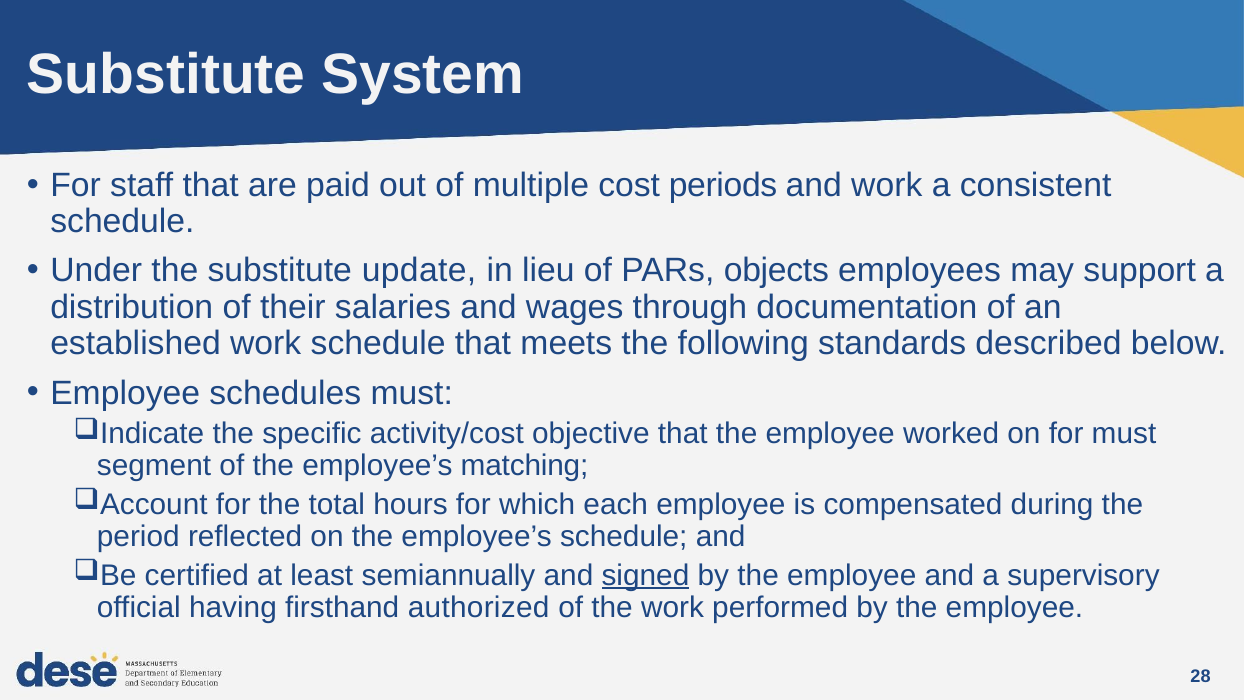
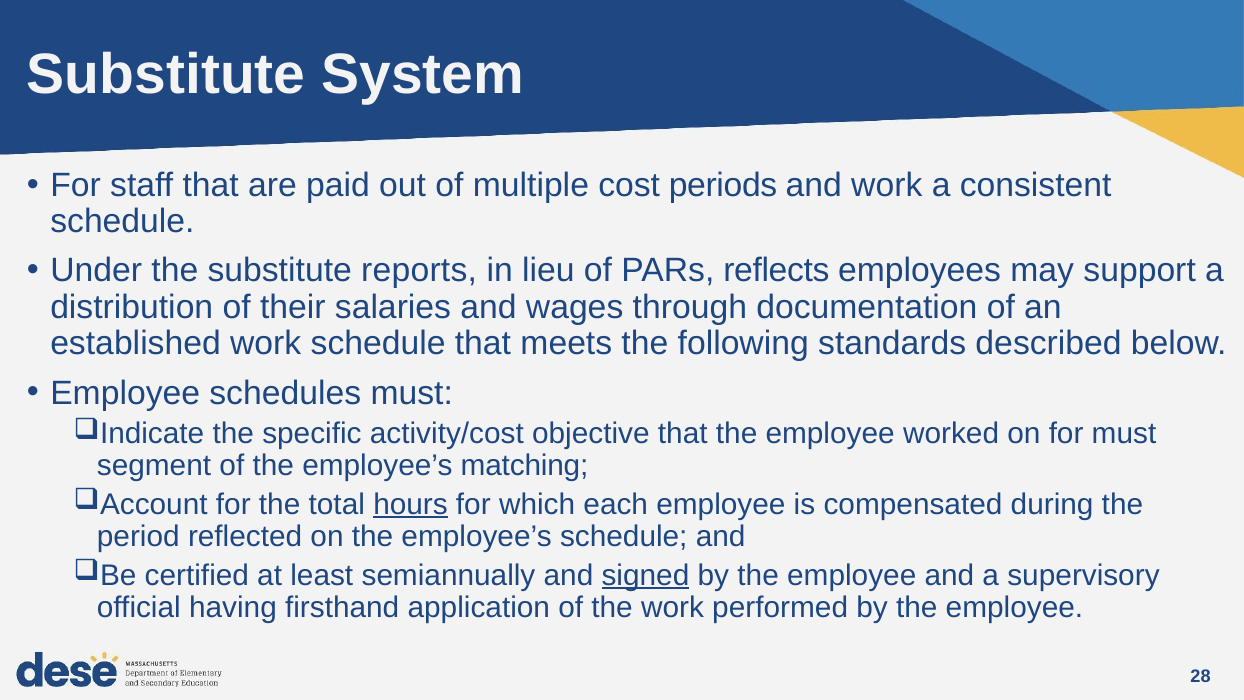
update: update -> reports (419, 271)
objects: objects -> reflects (776, 271)
hours underline: none -> present (410, 504)
authorized: authorized -> application (479, 607)
